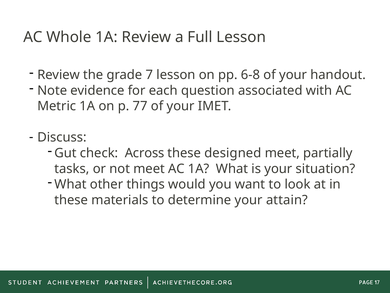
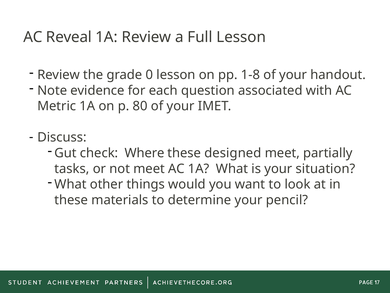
Whole: Whole -> Reveal (69, 37)
7: 7 -> 0 (149, 75)
6-8: 6-8 -> 1-8 (251, 75)
77: 77 -> 80 (140, 106)
Across: Across -> Where (145, 153)
attain: attain -> pencil (287, 200)
